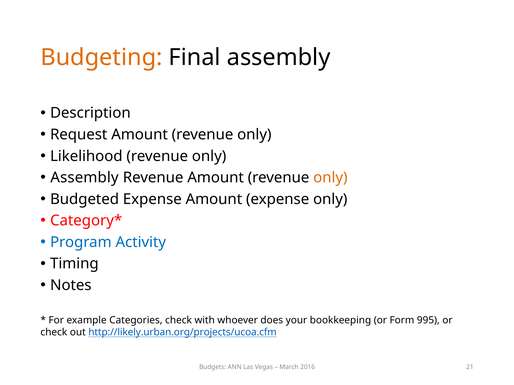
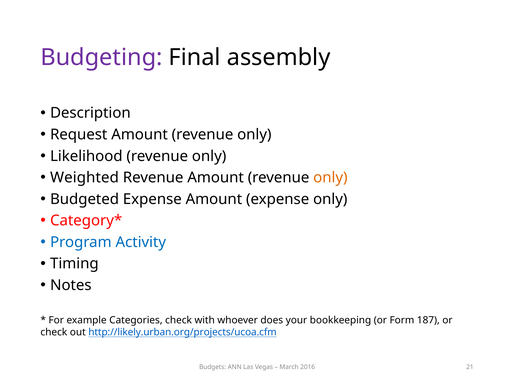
Budgeting colour: orange -> purple (101, 58)
Assembly: Assembly -> Weighted (84, 178)
995: 995 -> 187 (428, 321)
